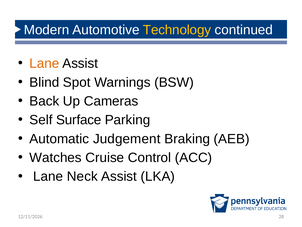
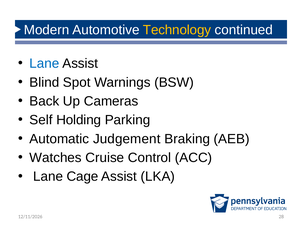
Lane colour: orange -> blue (44, 63)
Surface: Surface -> Holding (79, 120)
Neck: Neck -> Cage (83, 176)
